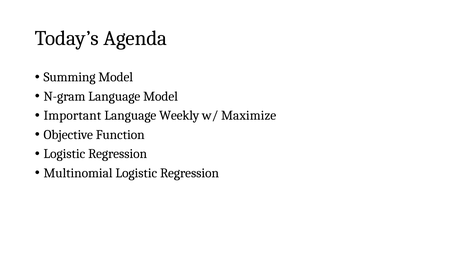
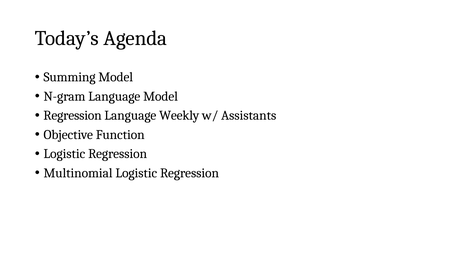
Important: Important -> Regression (73, 116)
Maximize: Maximize -> Assistants (249, 116)
